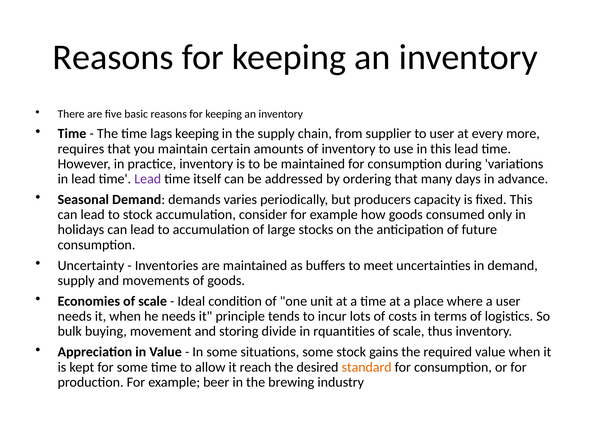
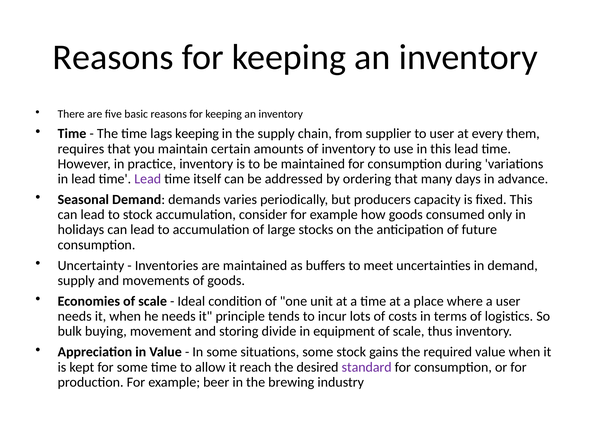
more: more -> them (523, 134)
rquantities: rquantities -> equipment (344, 332)
standard colour: orange -> purple (367, 367)
